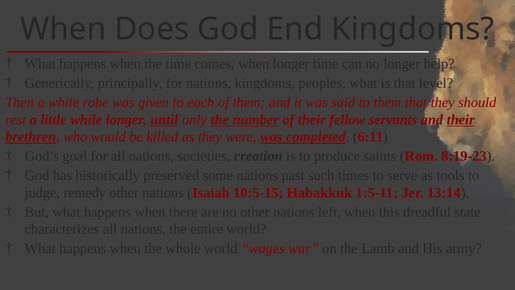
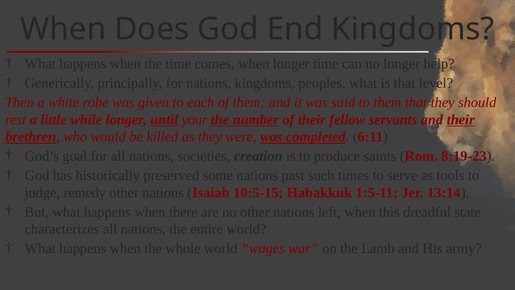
only: only -> your (195, 119)
